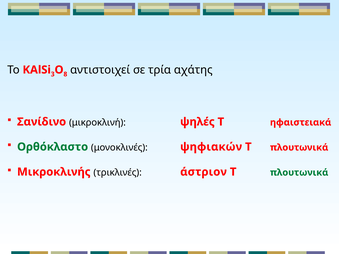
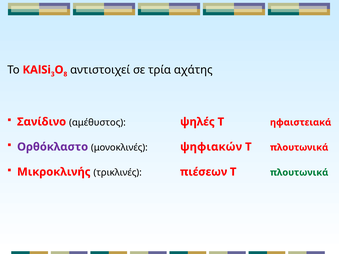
μικροκλινή: μικροκλινή -> αμέθυστος (97, 123)
Ορθόκλαστο colour: green -> purple (53, 147)
άστριον: άστριον -> πιέσεων (204, 172)
